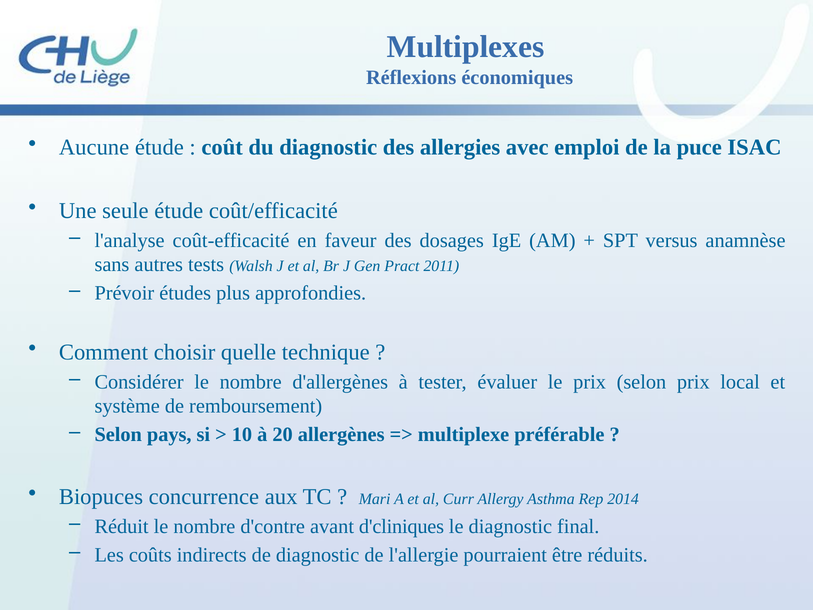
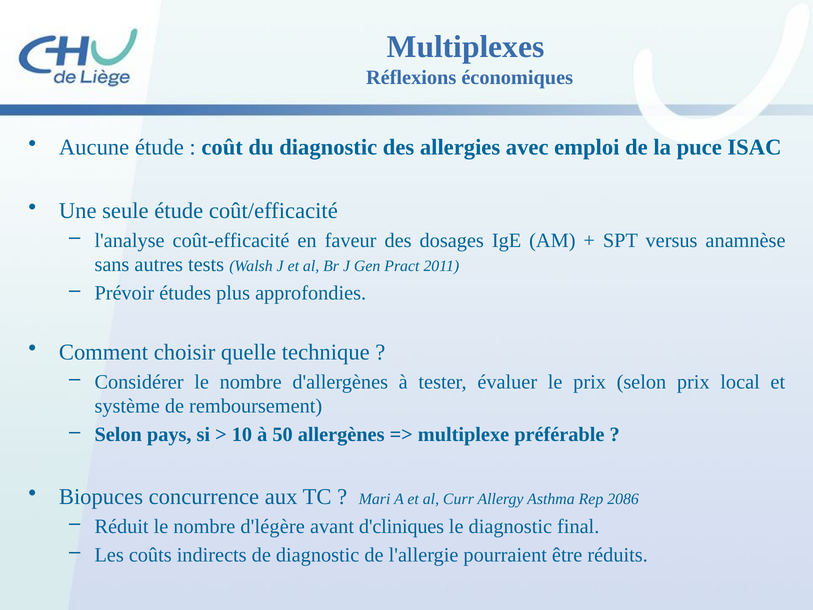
20: 20 -> 50 (283, 434)
2014: 2014 -> 2086 (623, 499)
d'contre: d'contre -> d'légère (273, 526)
